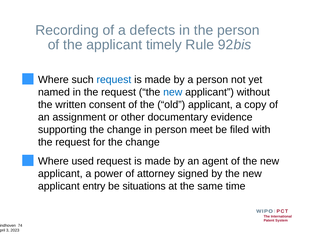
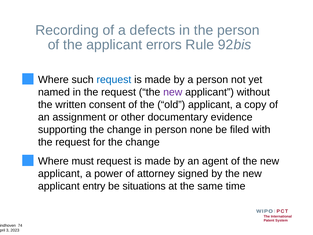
timely: timely -> errors (164, 45)
new colour: blue -> purple (173, 92)
meet: meet -> none (201, 130)
used: used -> must (83, 161)
